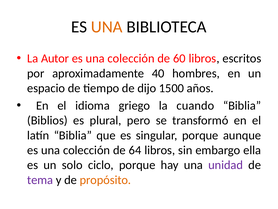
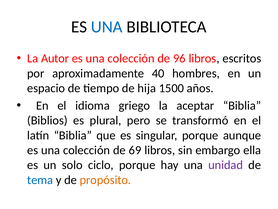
UNA colour: orange -> blue (107, 27)
60: 60 -> 96 (179, 58)
dijo: dijo -> hija (147, 88)
cuando: cuando -> aceptar (195, 105)
64: 64 -> 69 (135, 150)
tema colour: purple -> blue (40, 180)
